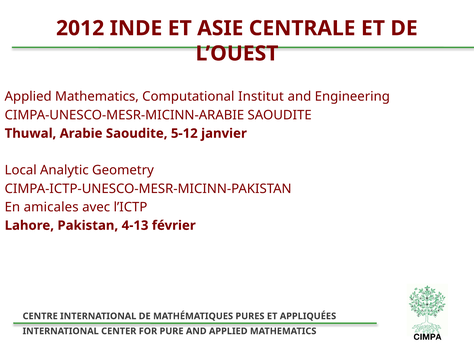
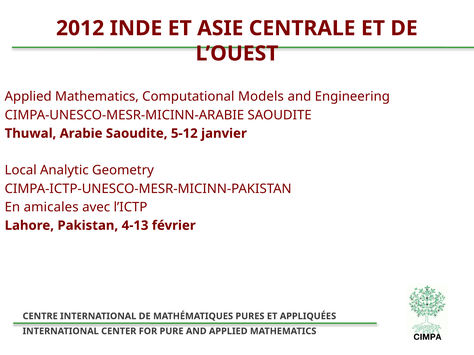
Institut: Institut -> Models (261, 97)
